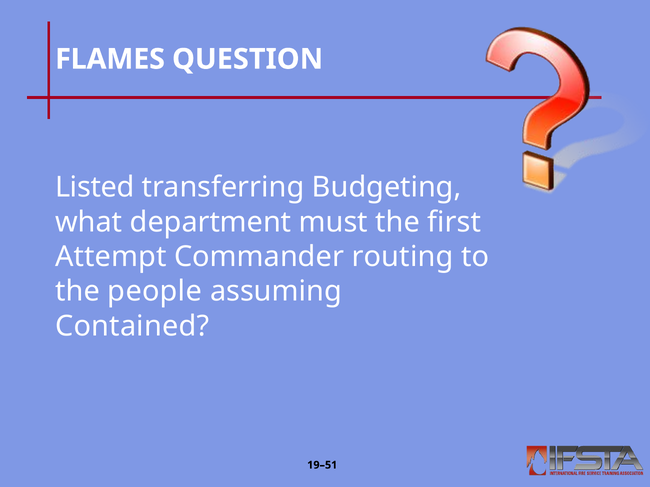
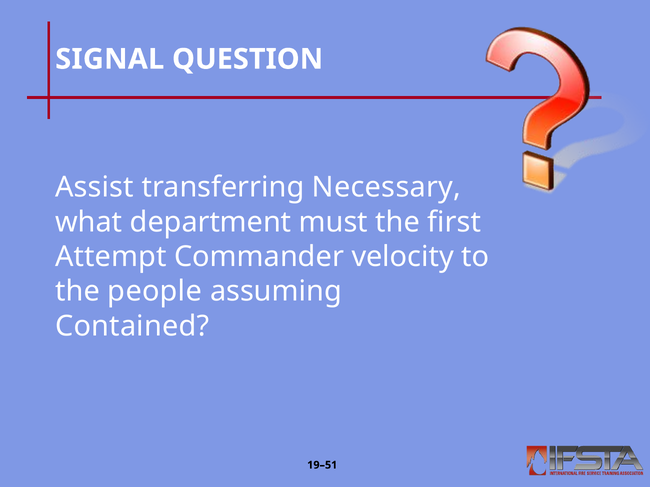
FLAMES: FLAMES -> SIGNAL (110, 59)
Listed: Listed -> Assist (95, 188)
Budgeting: Budgeting -> Necessary (387, 188)
routing: routing -> velocity (403, 257)
